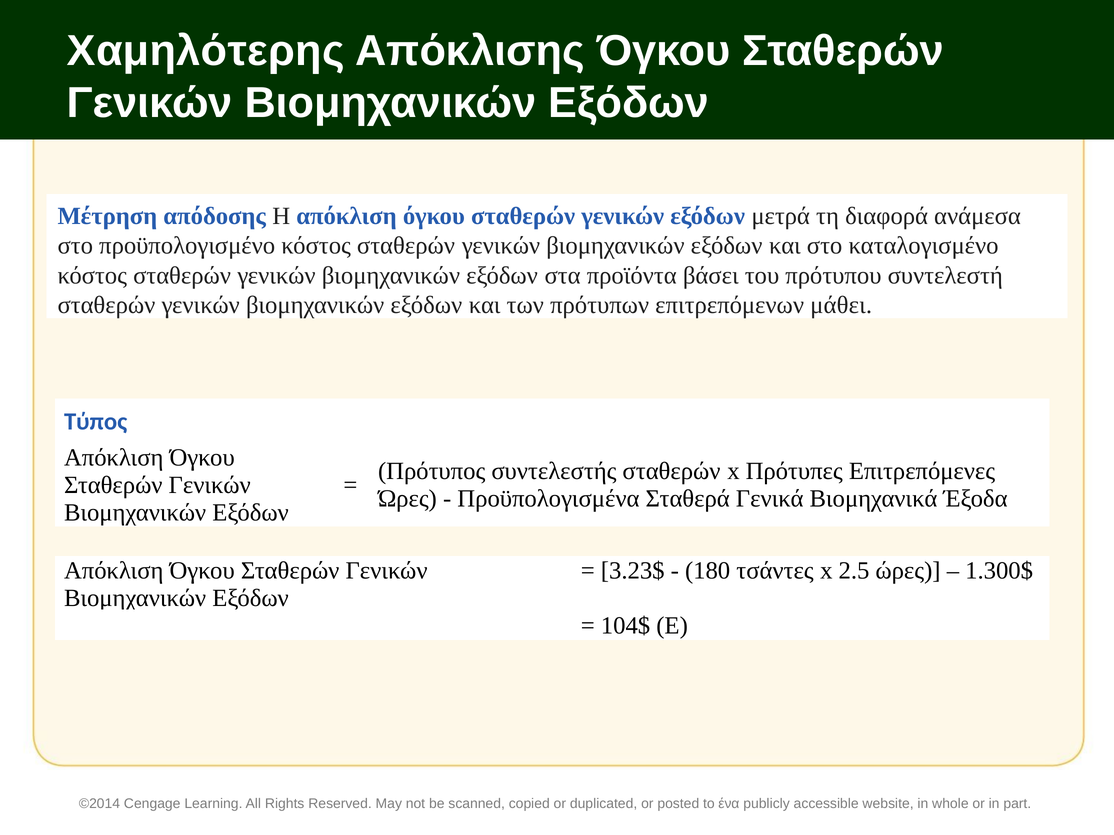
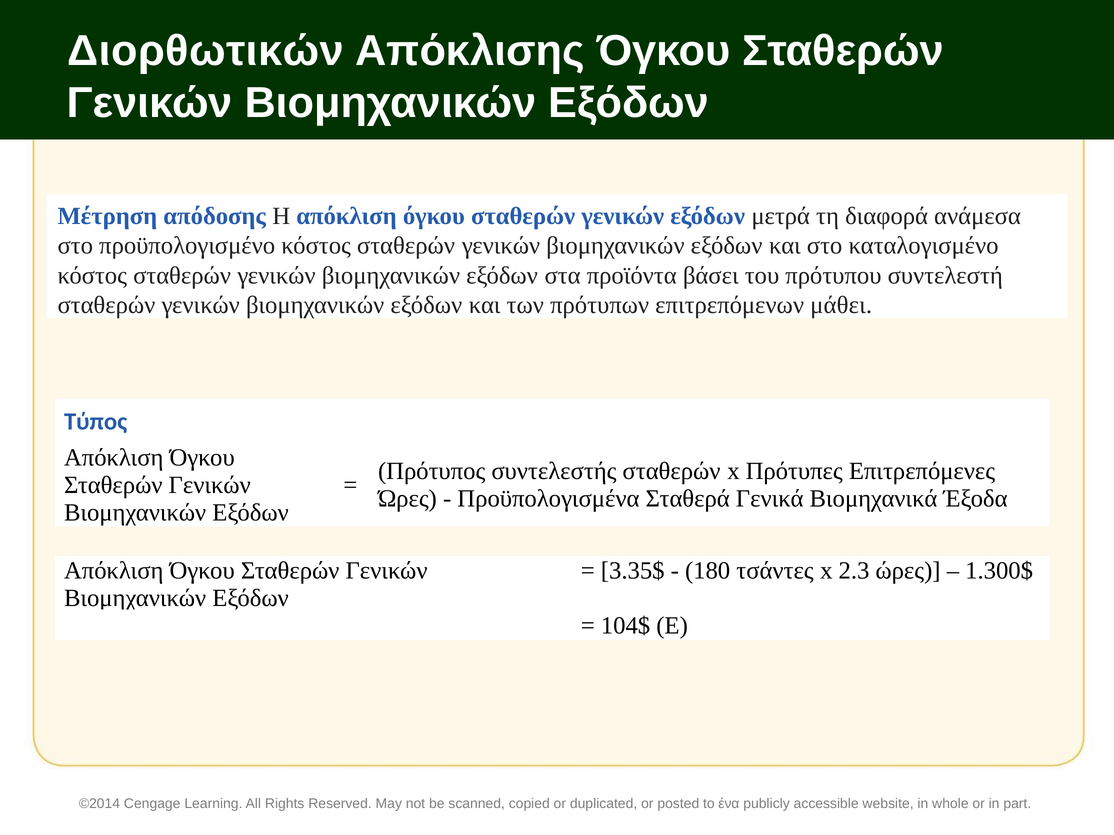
Χαμηλότερης: Χαμηλότερης -> Διορθωτικών (206, 51)
3.23$: 3.23$ -> 3.35$ (633, 571)
2.5: 2.5 -> 2.3 (854, 571)
